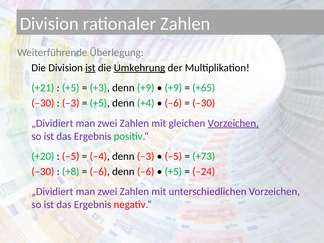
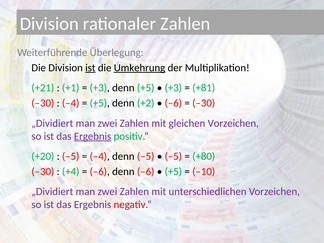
+5: +5 -> +1 (71, 88)
denn +9: +9 -> +5 (146, 88)
+9: +9 -> +3 (173, 88)
+65: +65 -> +81 (204, 88)
–3: –3 -> –4 (71, 103)
+4: +4 -> +2 (146, 103)
Vorzeichen underline: present -> none (233, 123)
Ergebnis underline: none -> present (93, 136)
denn –3: –3 -> –5 (146, 156)
+73: +73 -> +80 (204, 156)
+8: +8 -> +4 (71, 171)
–24: –24 -> –10 (204, 171)
